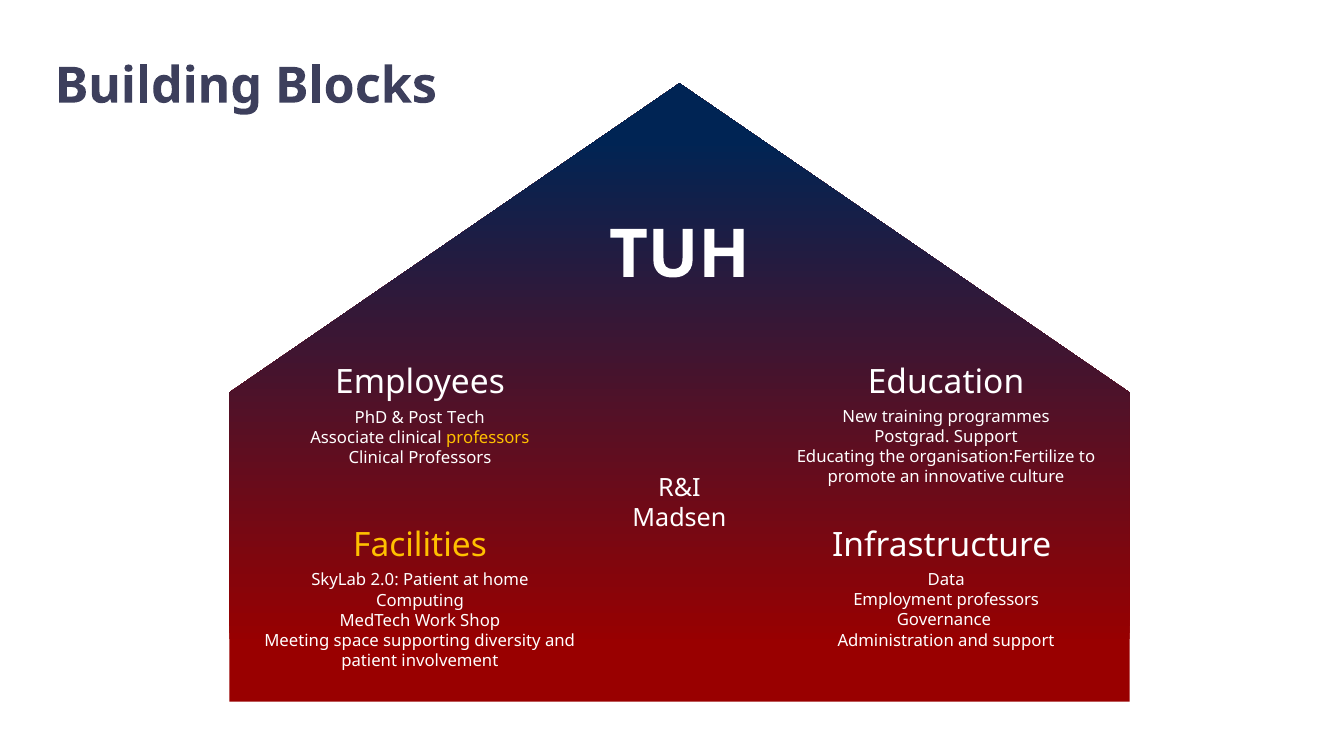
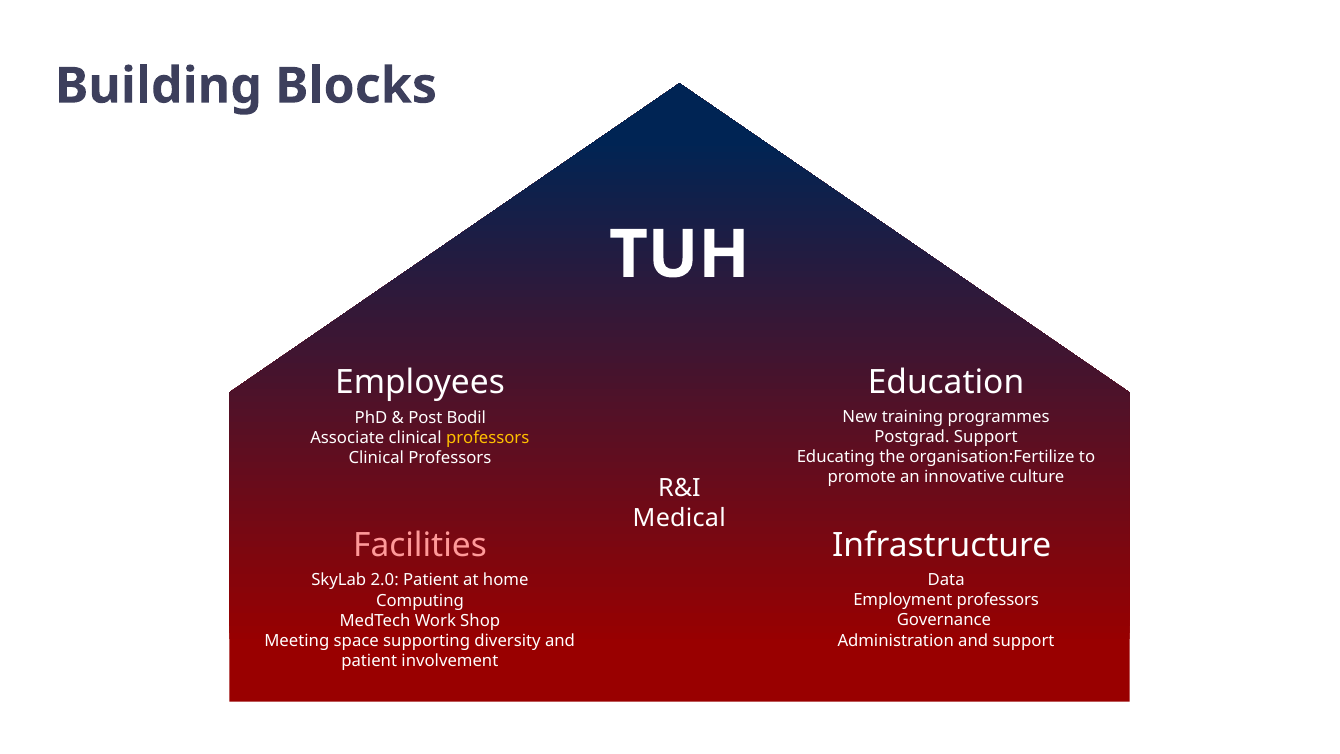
Tech: Tech -> Bodil (466, 418)
Madsen: Madsen -> Medical (679, 518)
Facilities colour: yellow -> pink (420, 545)
